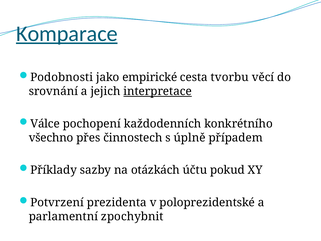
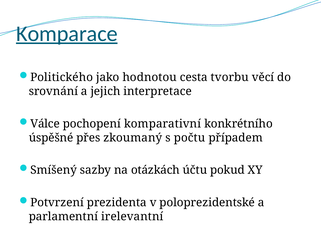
Podobnosti: Podobnosti -> Politického (62, 77)
empirické: empirické -> hodnotou (150, 77)
interpretace underline: present -> none (158, 91)
každodenních: každodenních -> komparativní (163, 124)
všechno: všechno -> úspěšné (51, 138)
činnostech: činnostech -> zkoumaný (133, 138)
úplně: úplně -> počtu (189, 138)
Příklady: Příklady -> Smíšený (54, 170)
zpochybnit: zpochybnit -> irelevantní (132, 216)
